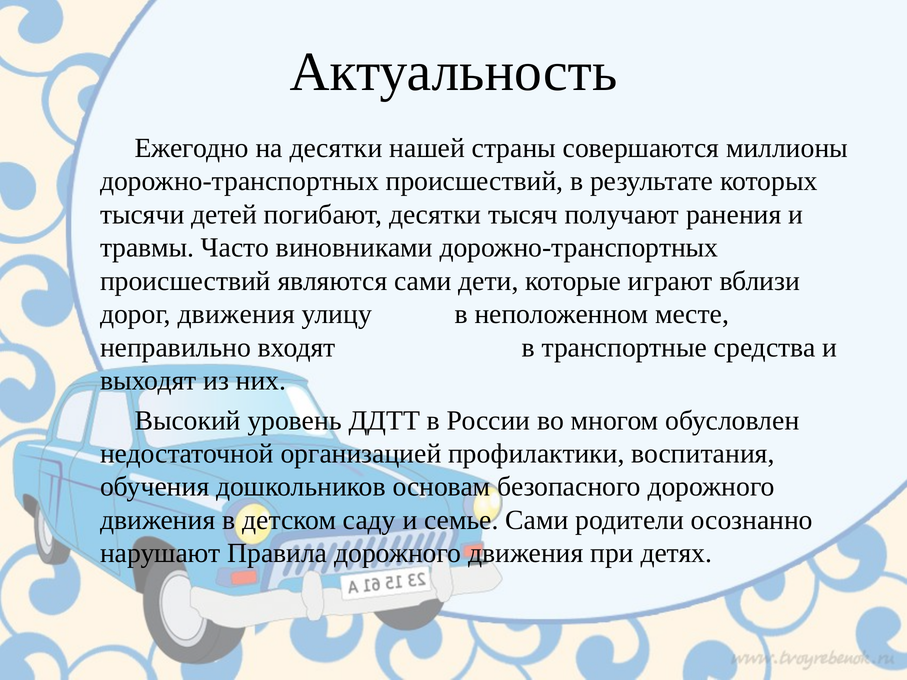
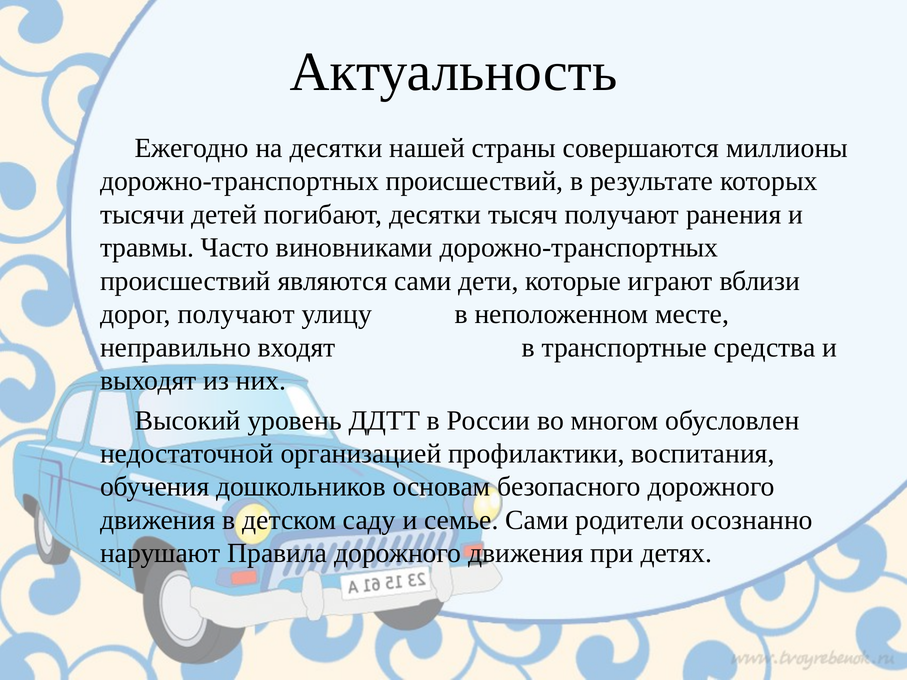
дорог движения: движения -> получают (236, 314)
